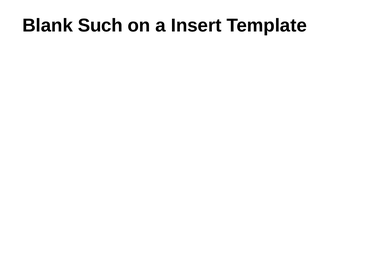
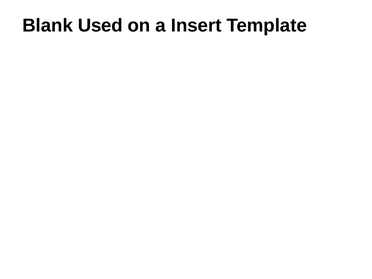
Such: Such -> Used (100, 25)
